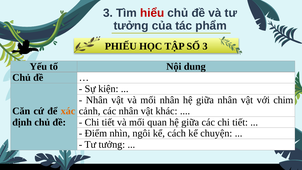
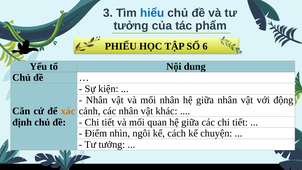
hiểu colour: red -> blue (152, 13)
SỐ 3: 3 -> 6 (205, 46)
chim: chim -> động (283, 100)
